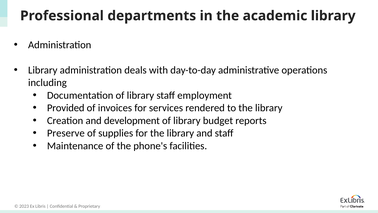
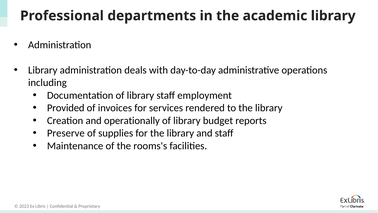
development: development -> operationally (132, 120)
phone's: phone's -> rooms's (150, 146)
